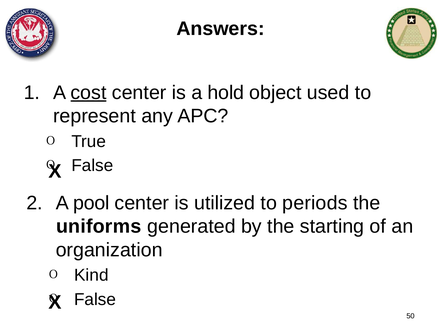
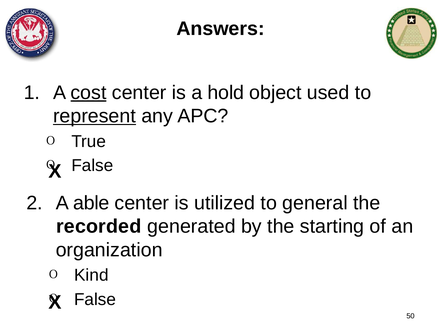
represent underline: none -> present (94, 116)
pool: pool -> able (91, 203)
periods: periods -> general (315, 203)
uniforms: uniforms -> recorded (99, 226)
